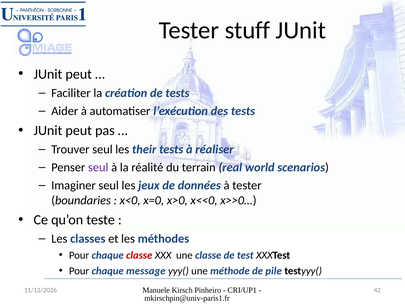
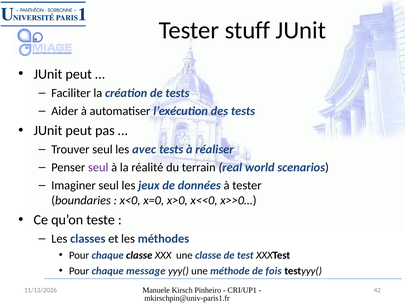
their: their -> avec (144, 149)
classe colour: red -> black (139, 255)
pile: pile -> fois (274, 271)
